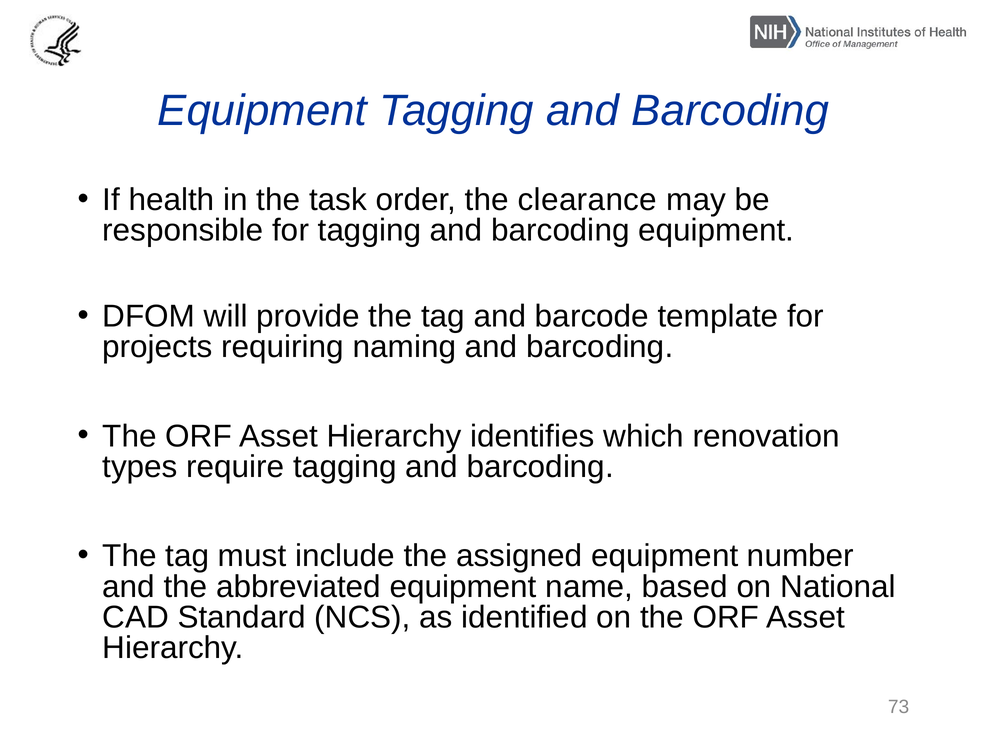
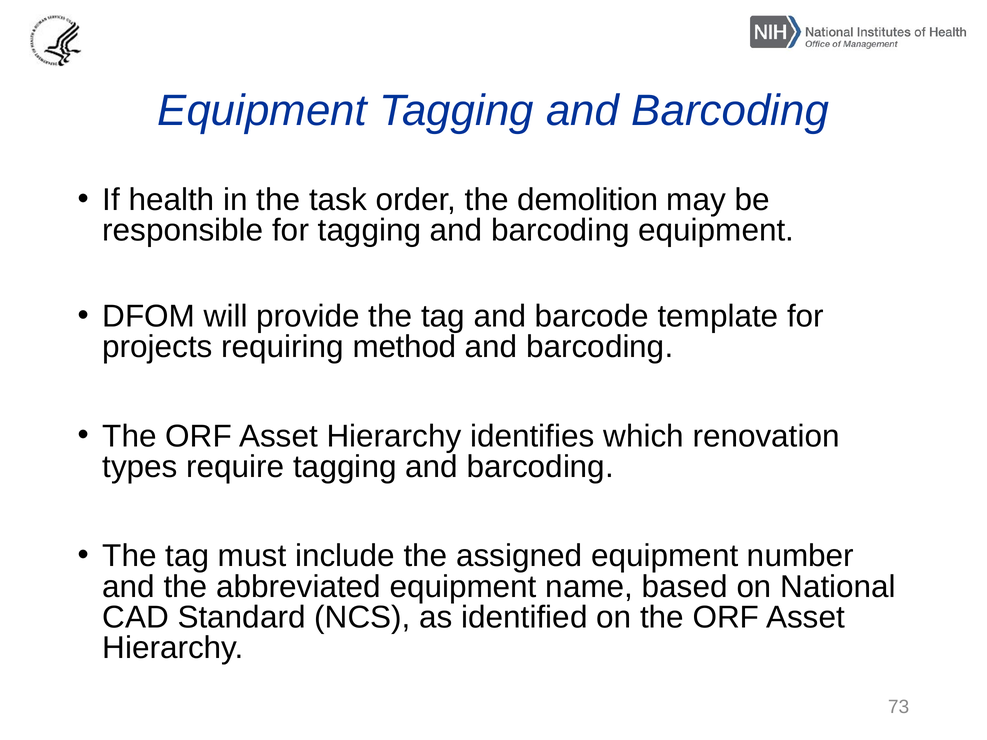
clearance: clearance -> demolition (588, 200)
naming: naming -> method (405, 347)
